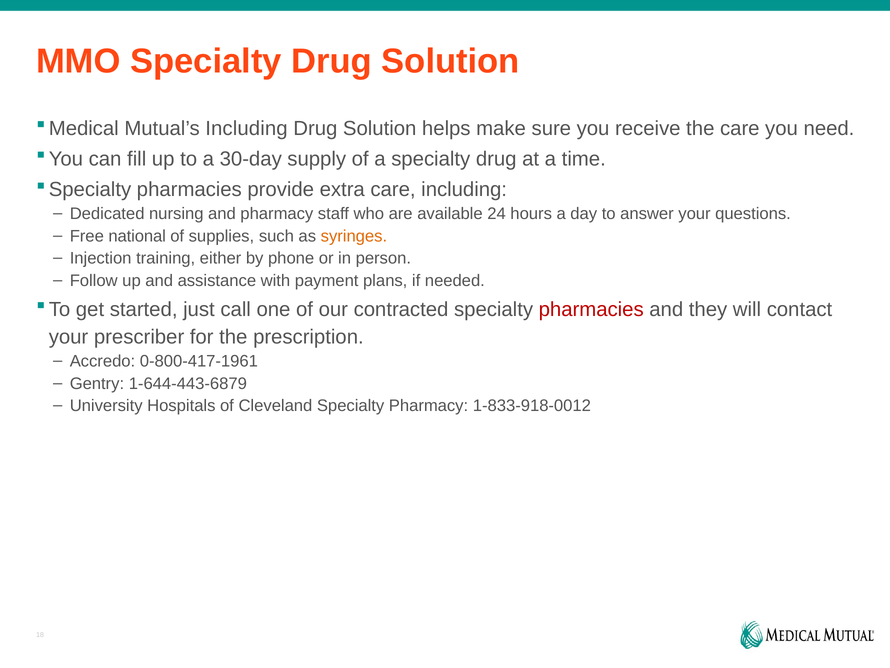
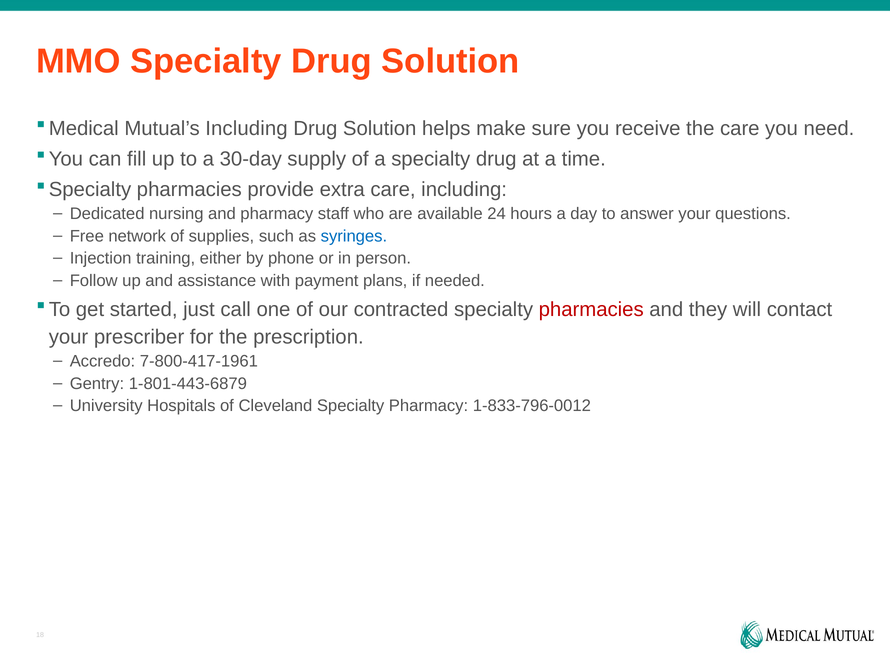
national: national -> network (137, 236)
syringes colour: orange -> blue (354, 236)
0-800-417-1961: 0-800-417-1961 -> 7-800-417-1961 (199, 361)
1-644-443-6879: 1-644-443-6879 -> 1-801-443-6879 (188, 383)
1-833-918-0012: 1-833-918-0012 -> 1-833-796-0012 (532, 406)
